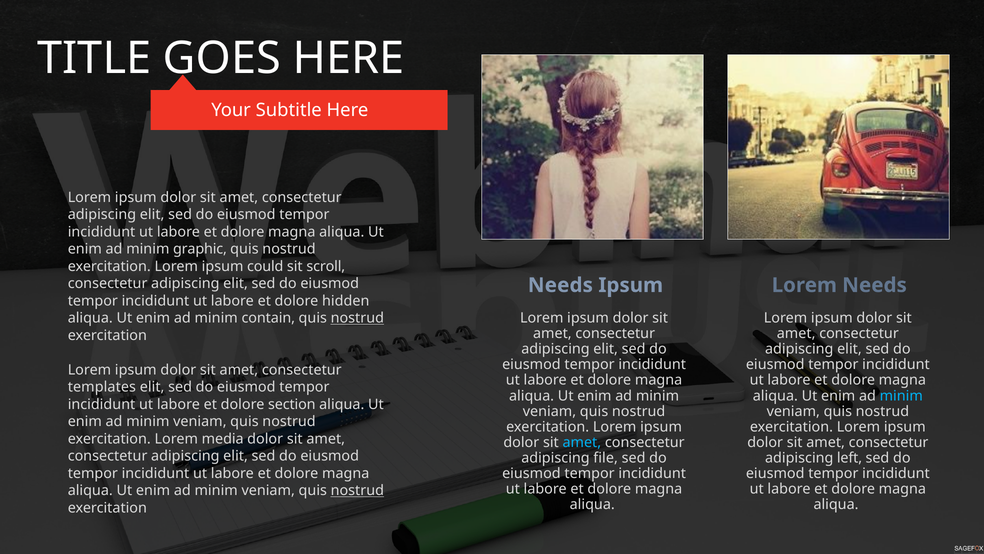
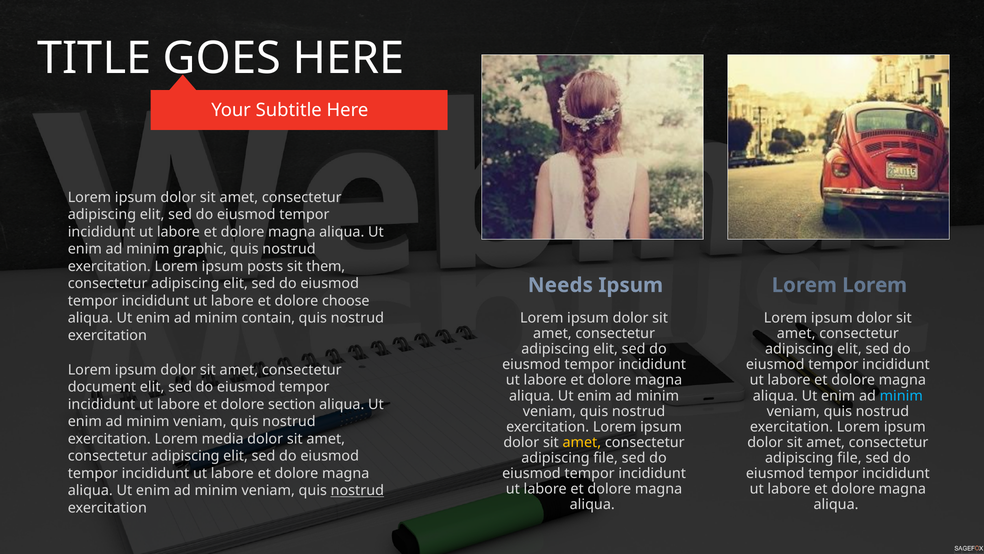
could: could -> posts (265, 266)
scroll: scroll -> them (326, 266)
Lorem Needs: Needs -> Lorem (875, 285)
hidden: hidden -> choose (346, 301)
nostrud underline: present -> none (357, 318)
templates: templates -> document (102, 387)
amet colour: light blue -> yellow (582, 442)
left: left -> file (849, 457)
